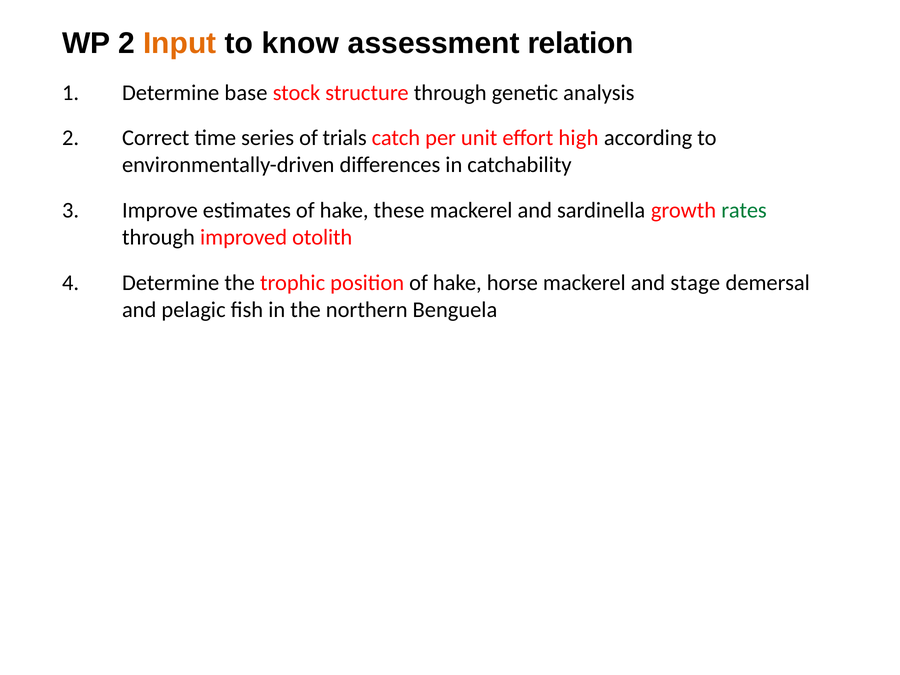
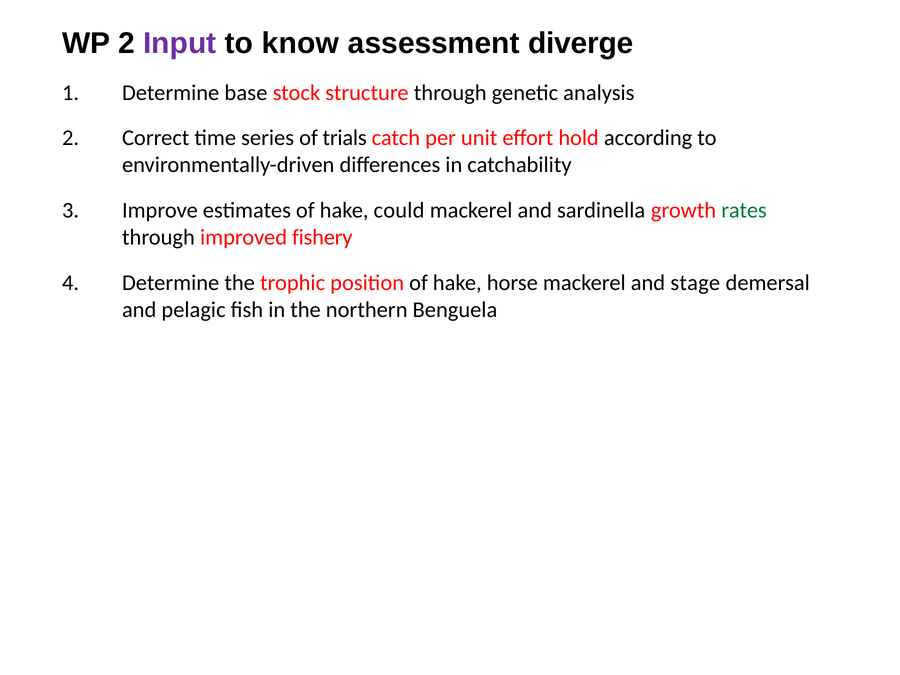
Input colour: orange -> purple (180, 43)
relation: relation -> diverge (581, 43)
high: high -> hold (579, 138)
these: these -> could (399, 211)
otolith: otolith -> fishery (322, 238)
